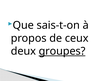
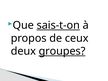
sais-t-on underline: none -> present (58, 25)
